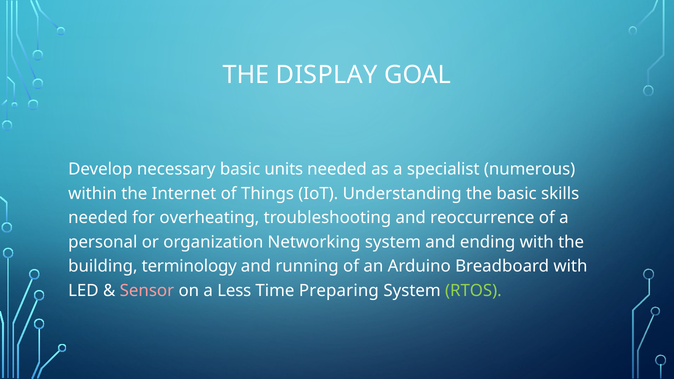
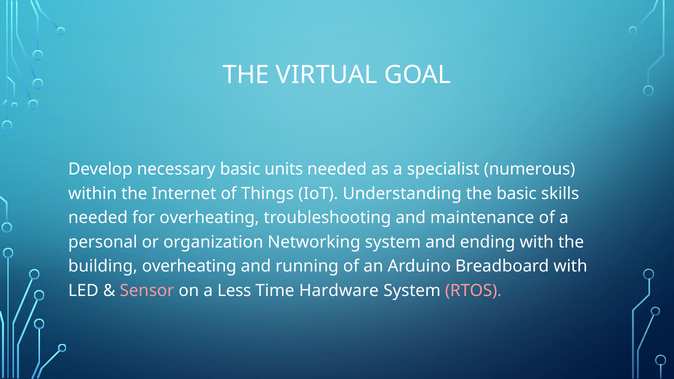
DISPLAY: DISPLAY -> VIRTUAL (327, 75)
reoccurrence: reoccurrence -> maintenance (482, 218)
building terminology: terminology -> overheating (189, 267)
Preparing: Preparing -> Hardware (339, 291)
RTOS colour: light green -> pink (473, 291)
